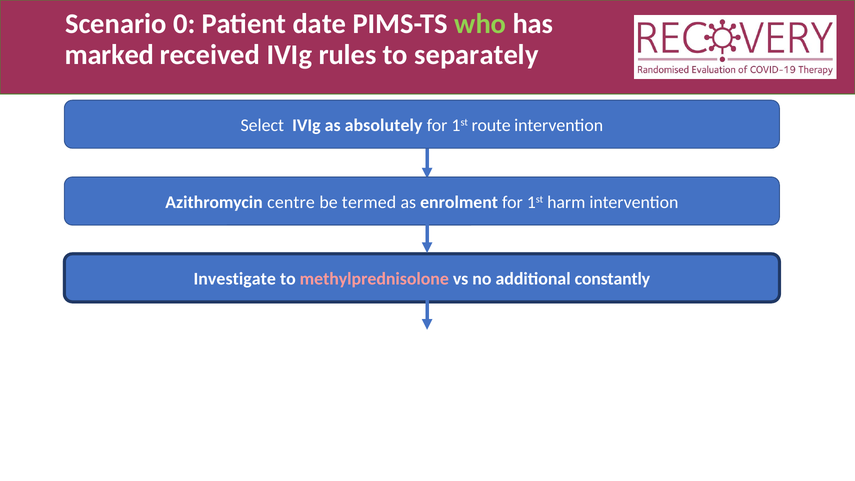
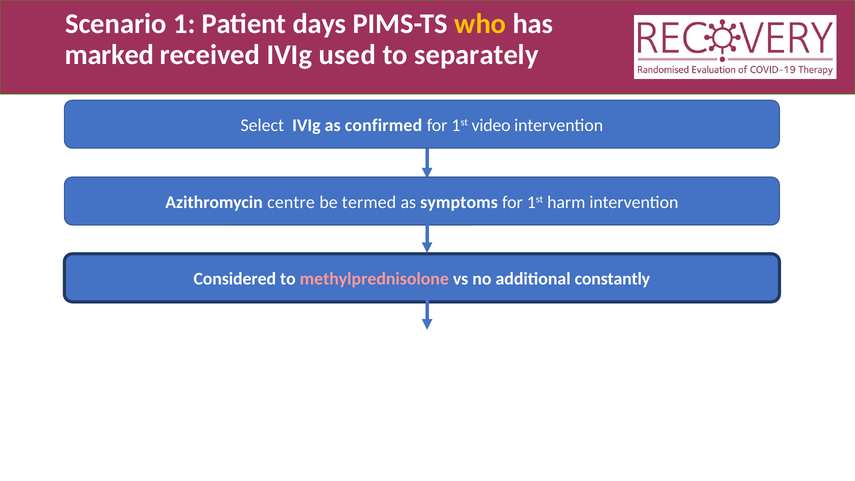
0: 0 -> 1 (184, 24)
date: date -> days (320, 24)
who colour: light green -> yellow (480, 24)
rules: rules -> used (347, 55)
absolutely: absolutely -> confirmed (384, 125)
route: route -> video (491, 125)
enrolment: enrolment -> symptoms (459, 202)
Investigate: Investigate -> Considered (235, 279)
